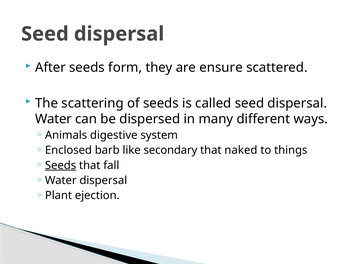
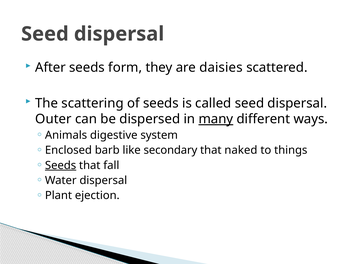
ensure: ensure -> daisies (221, 68)
Water: Water -> Outer (53, 119)
many underline: none -> present (216, 119)
